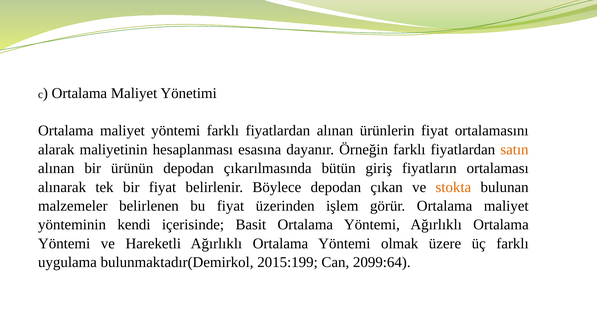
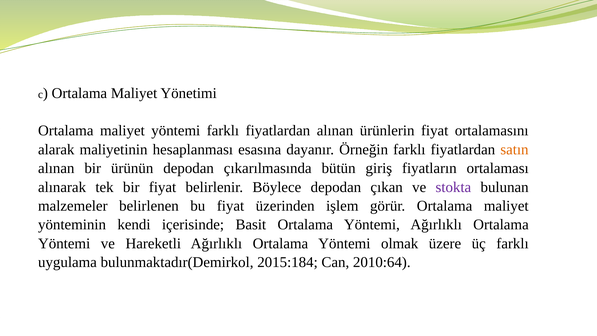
stokta colour: orange -> purple (453, 187)
2015:199: 2015:199 -> 2015:184 (288, 262)
2099:64: 2099:64 -> 2010:64 (382, 262)
